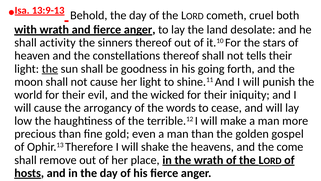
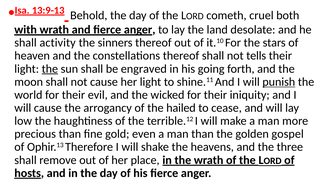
goodness: goodness -> engraved (144, 69)
punish underline: none -> present (279, 82)
words: words -> hailed (181, 108)
come: come -> three (290, 147)
